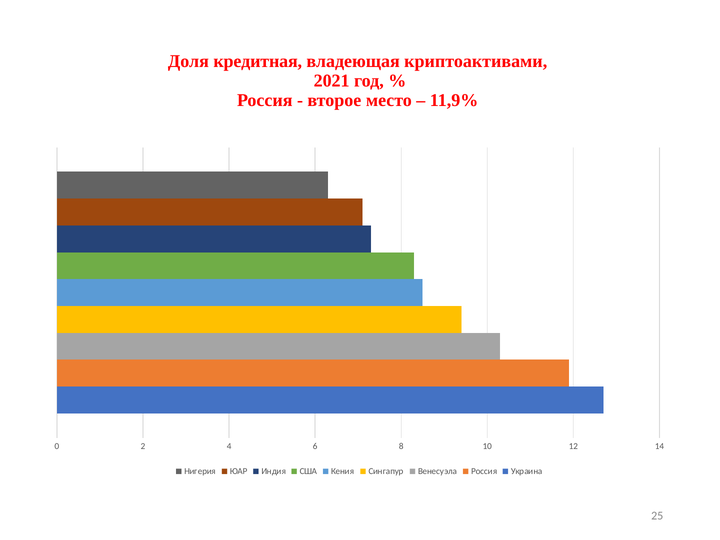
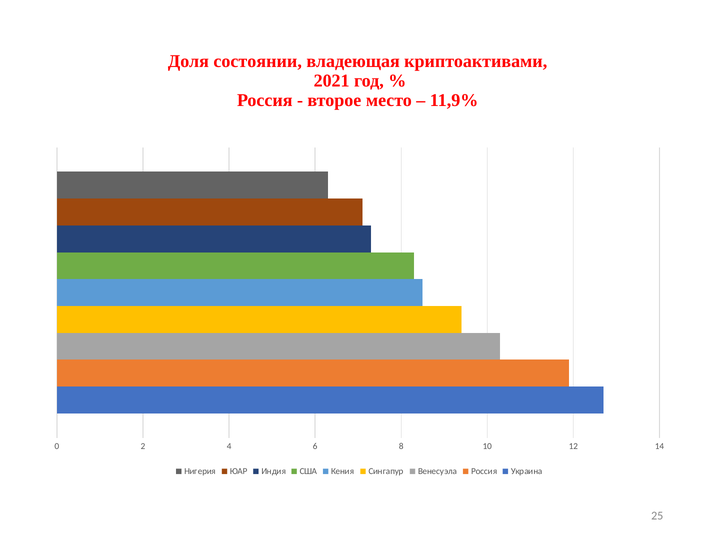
кредитная: кредитная -> состоянии (258, 61)
